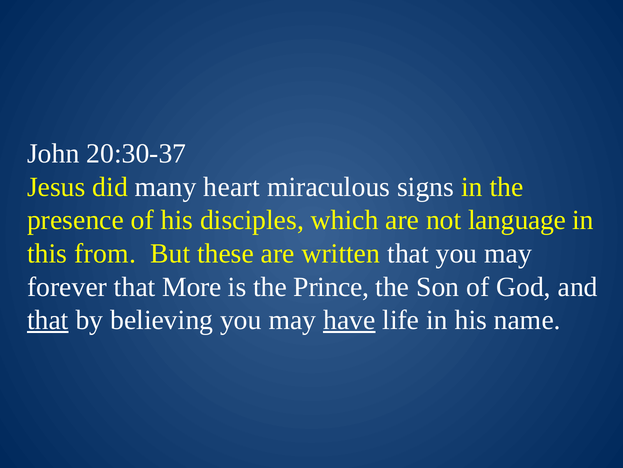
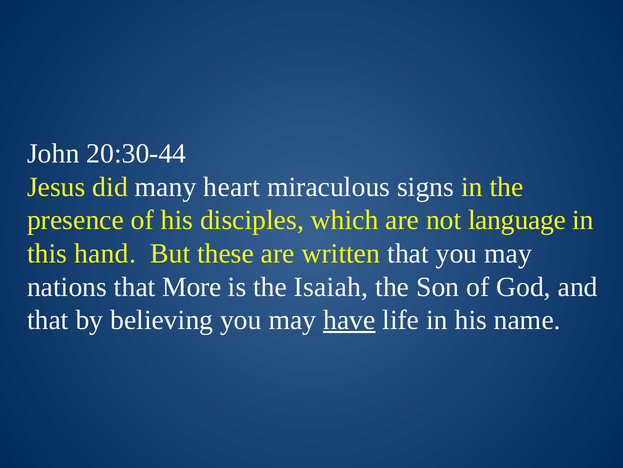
20:30-37: 20:30-37 -> 20:30-44 (136, 153)
from: from -> hand (105, 253)
forever: forever -> nations (67, 286)
Prince: Prince -> Isaiah (331, 286)
that underline: present -> none (48, 320)
